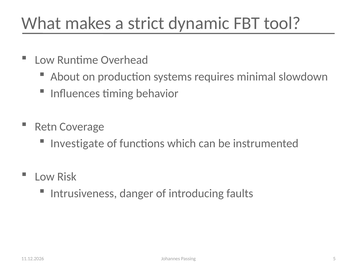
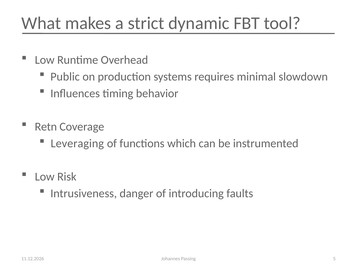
About: About -> Public (65, 77)
Investigate: Investigate -> Leveraging (77, 143)
